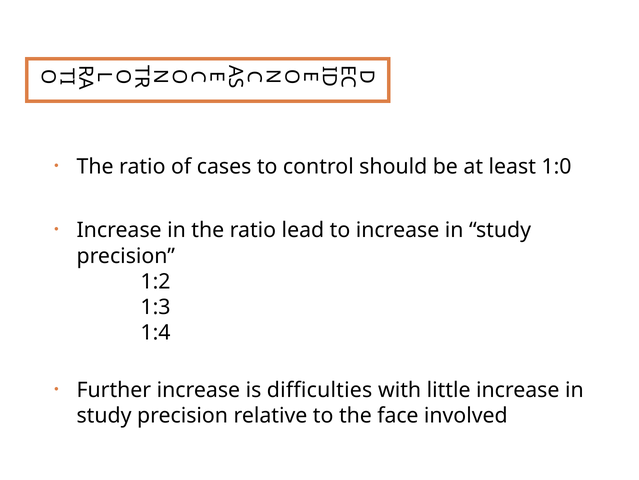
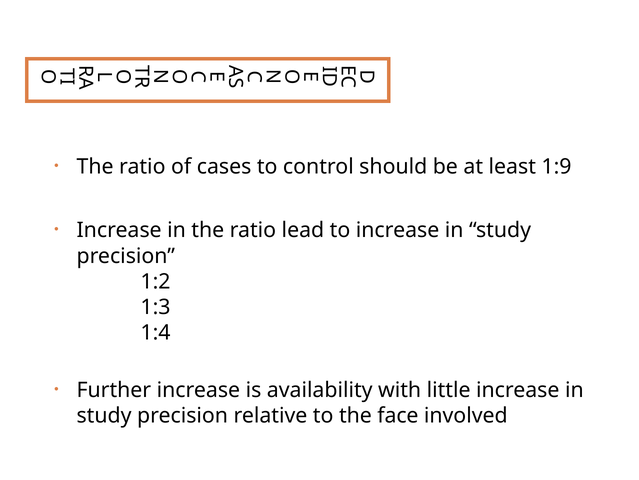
1:0: 1:0 -> 1:9 (557, 167)
difficulties: difficulties -> availability (320, 390)
